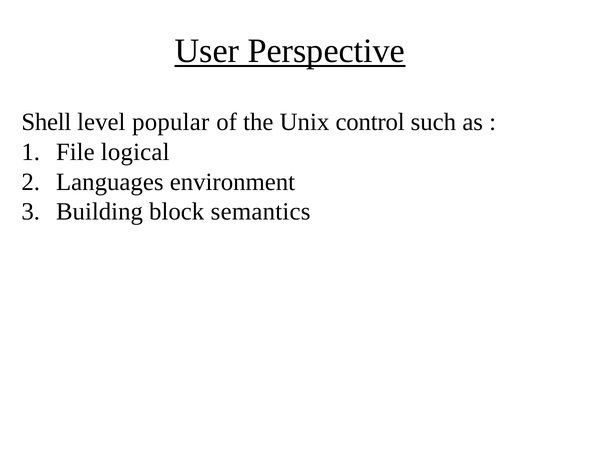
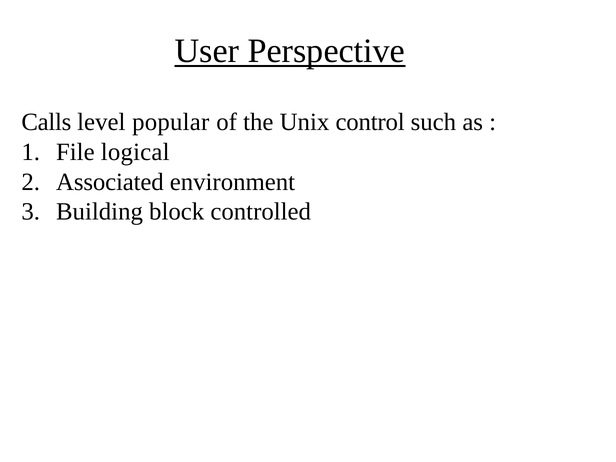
Shell: Shell -> Calls (46, 122)
Languages: Languages -> Associated (110, 182)
semantics: semantics -> controlled (261, 212)
